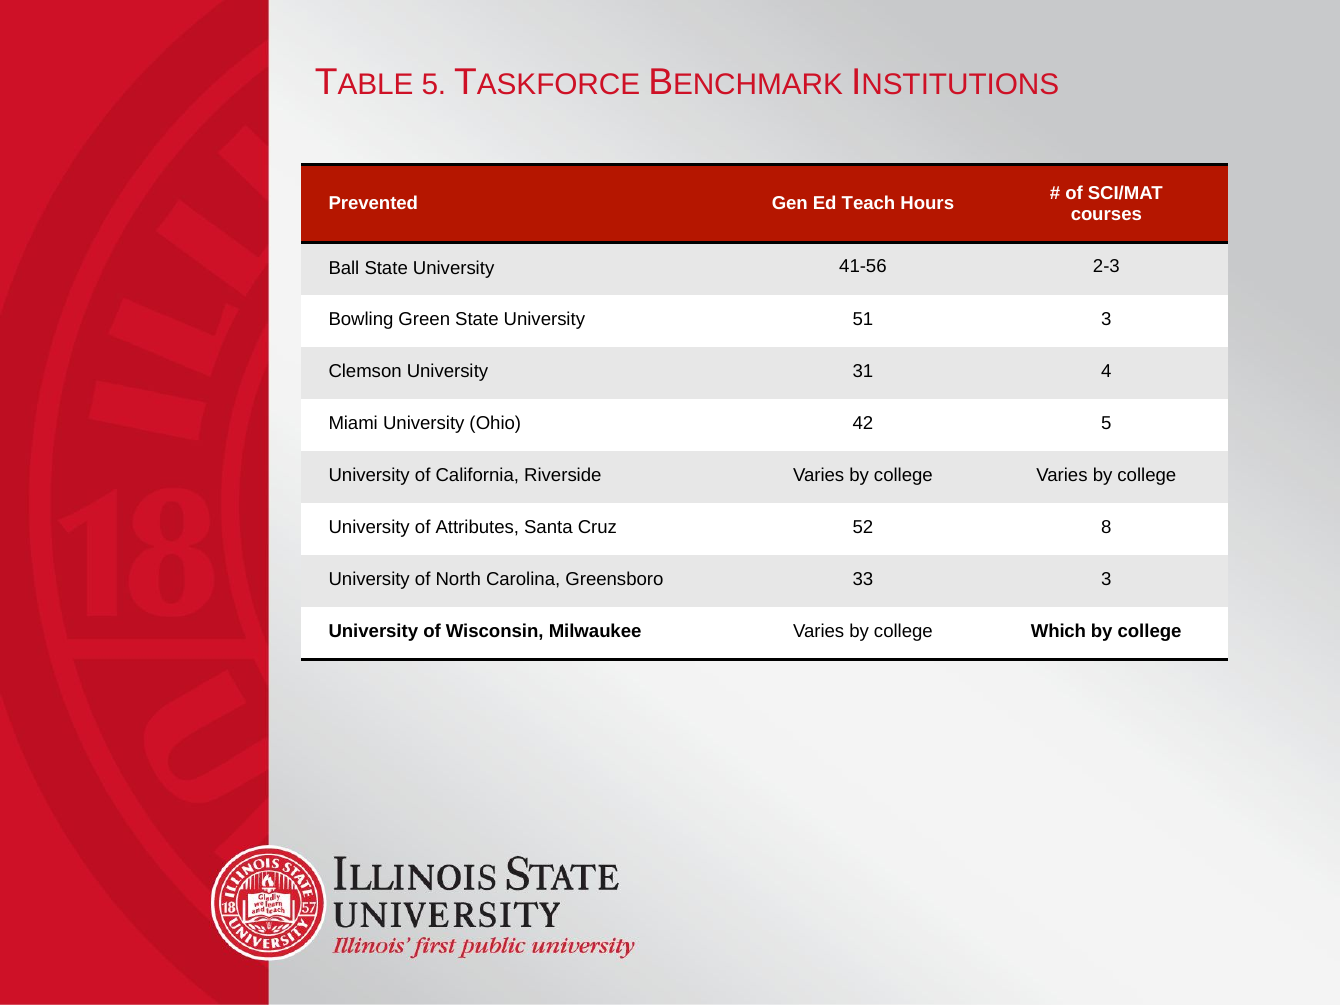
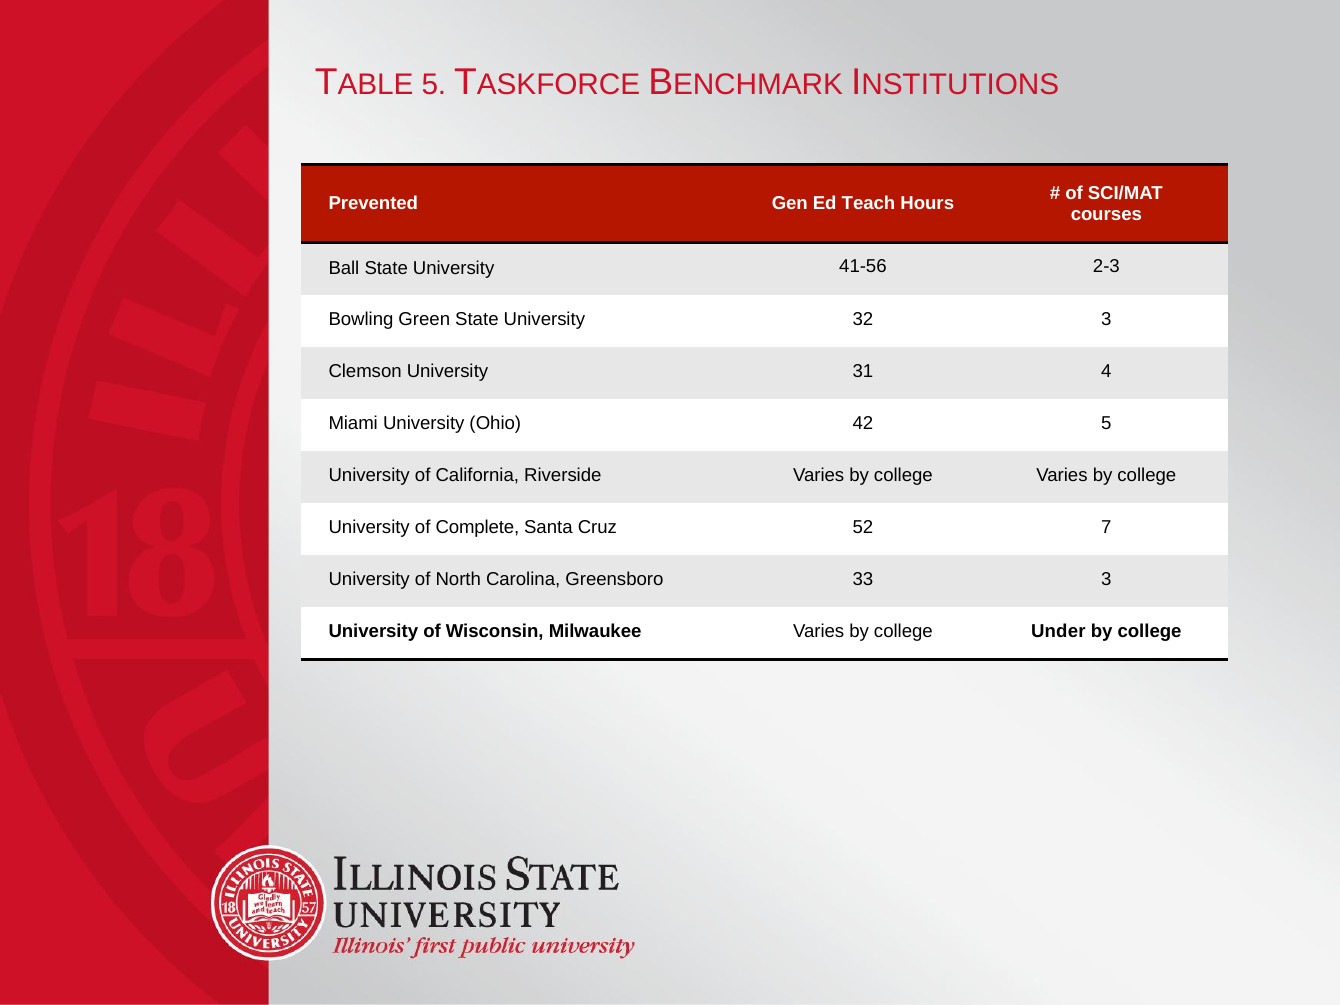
51: 51 -> 32 (863, 319)
Attributes: Attributes -> Complete (477, 527)
8: 8 -> 7 (1106, 527)
Which: Which -> Under (1058, 632)
